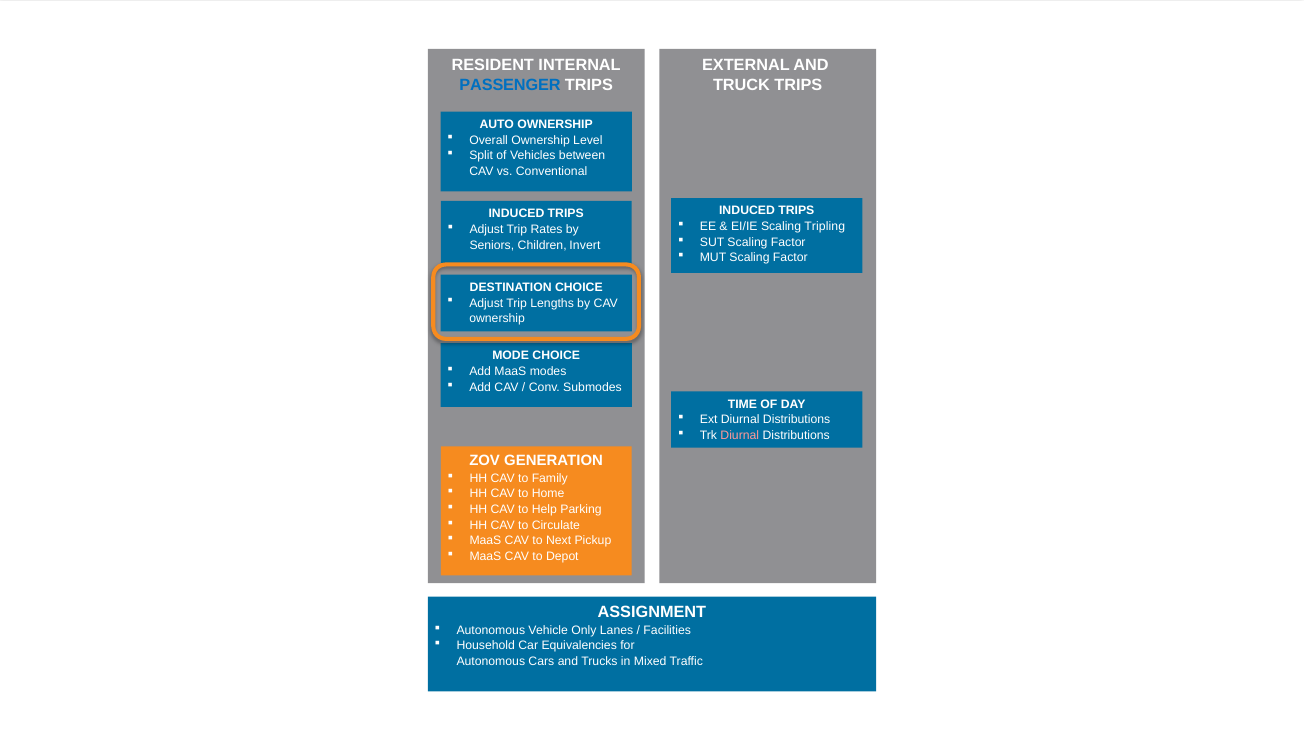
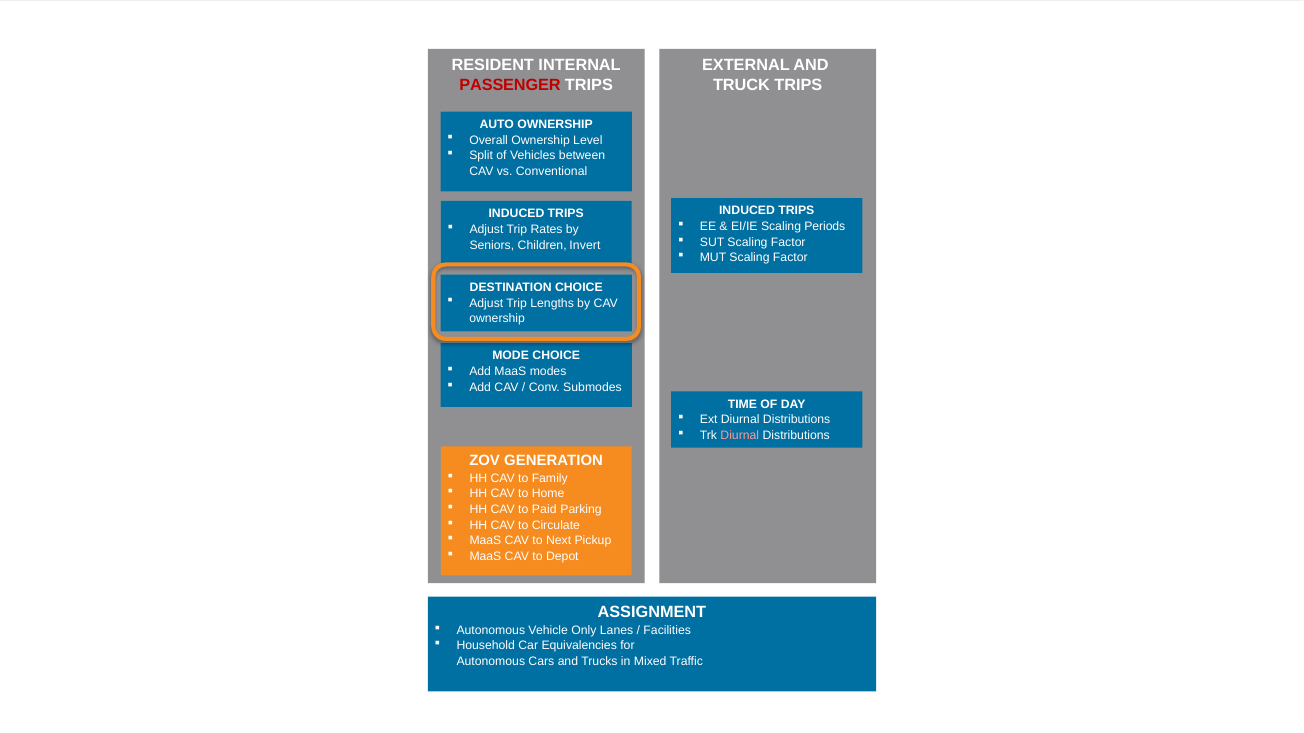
PASSENGER colour: blue -> red (510, 86)
Tripling: Tripling -> Periods (825, 227)
Help: Help -> Paid (544, 510)
